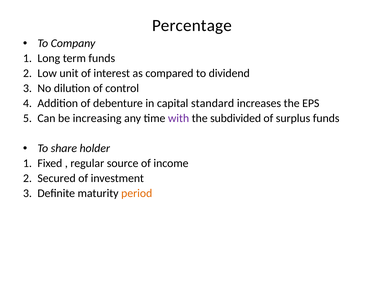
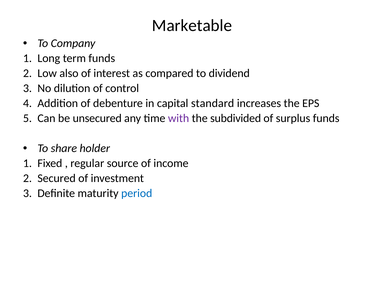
Percentage: Percentage -> Marketable (192, 26)
unit: unit -> also (69, 73)
increasing: increasing -> unsecured (97, 118)
period colour: orange -> blue (137, 193)
